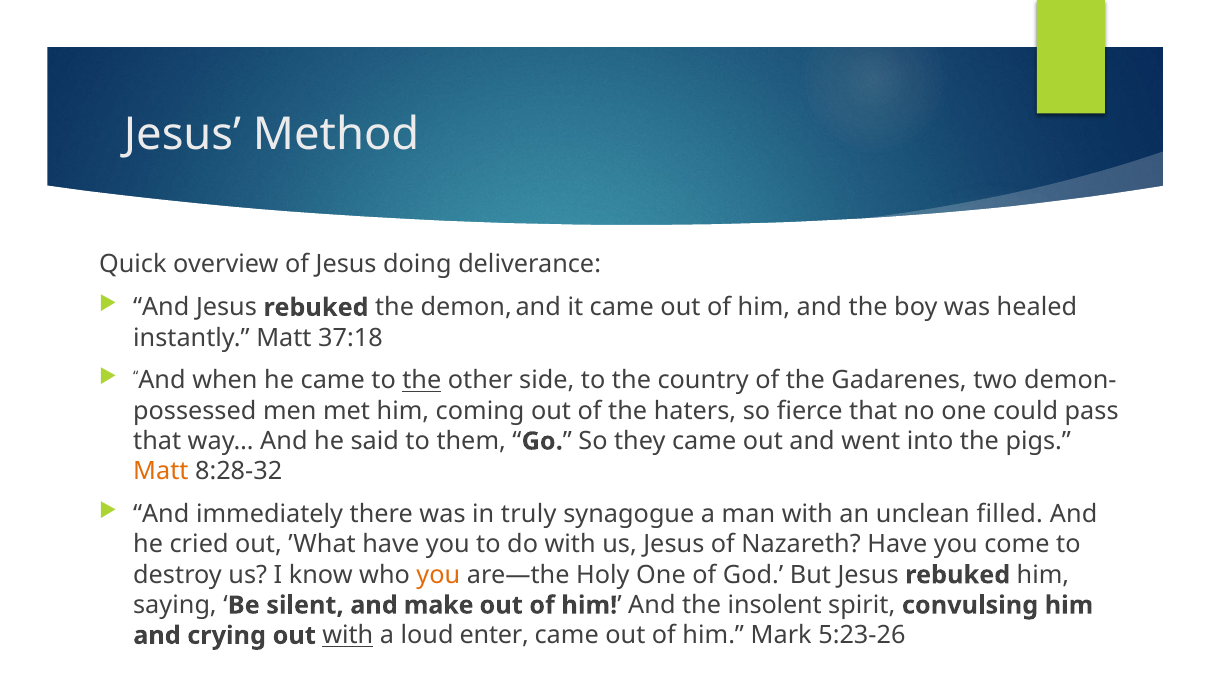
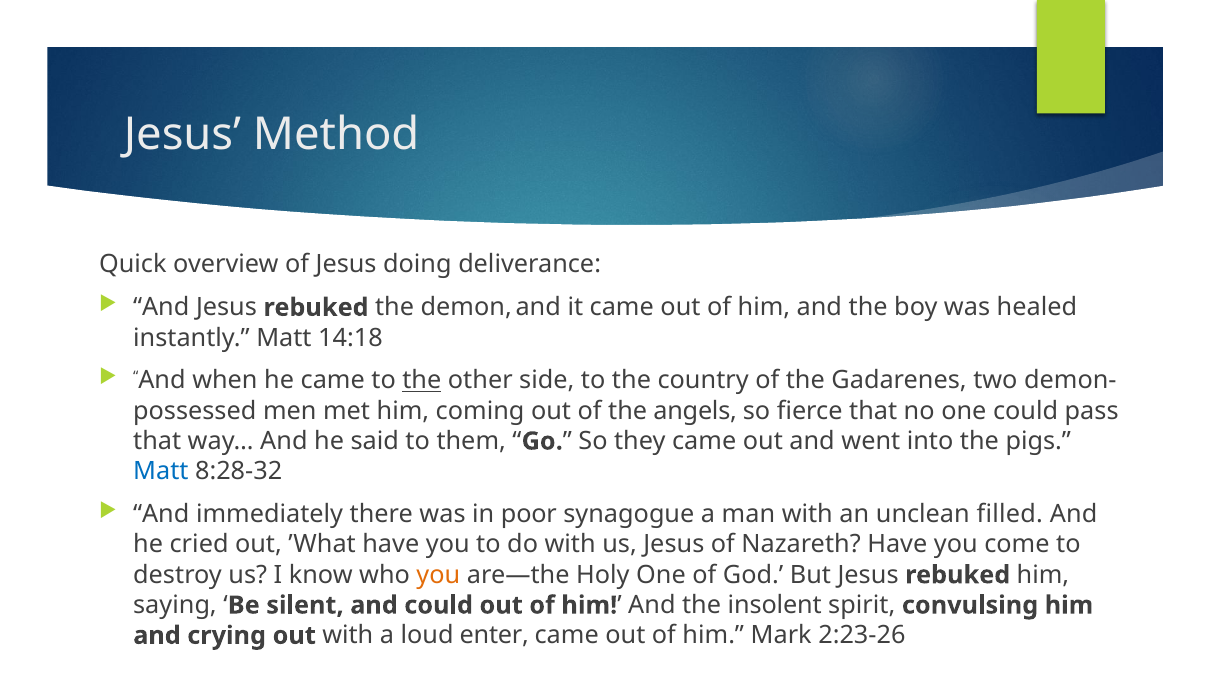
37:18: 37:18 -> 14:18 (350, 338)
haters: haters -> angels (695, 411)
Matt colour: orange -> blue (161, 472)
truly: truly -> poor (529, 515)
and make: make -> could (439, 605)
with underline: present -> none (348, 636)
5:23-26: 5:23-26 -> 2:23-26 (862, 636)
